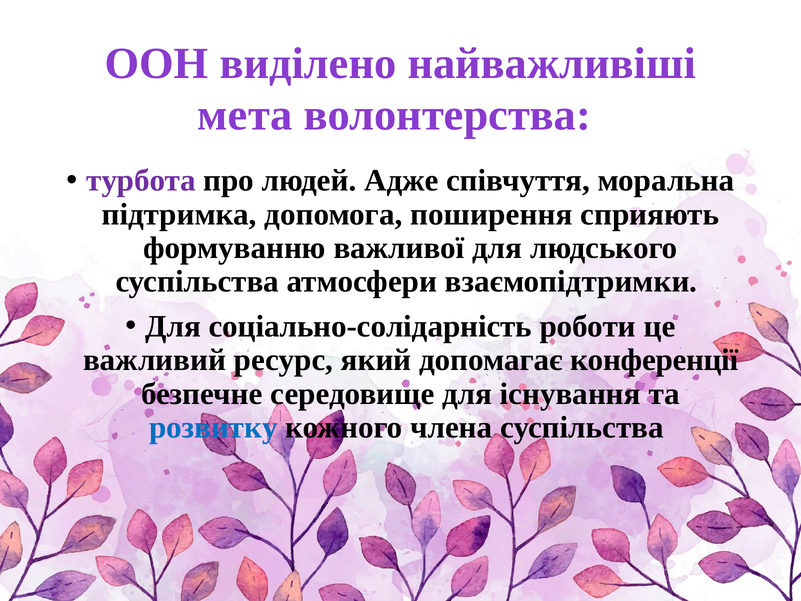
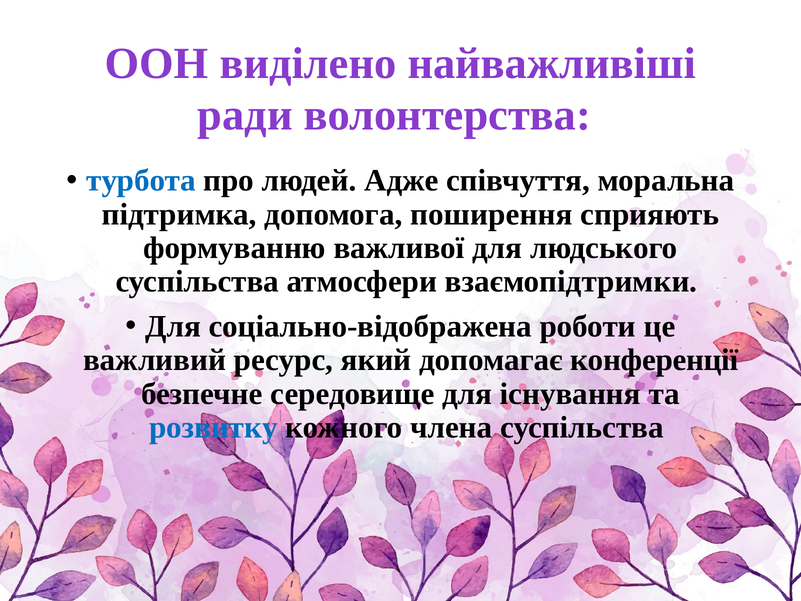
мета: мета -> ради (245, 115)
турбота colour: purple -> blue (141, 181)
соціально-солідарність: соціально-солідарність -> соціально-відображена (370, 326)
